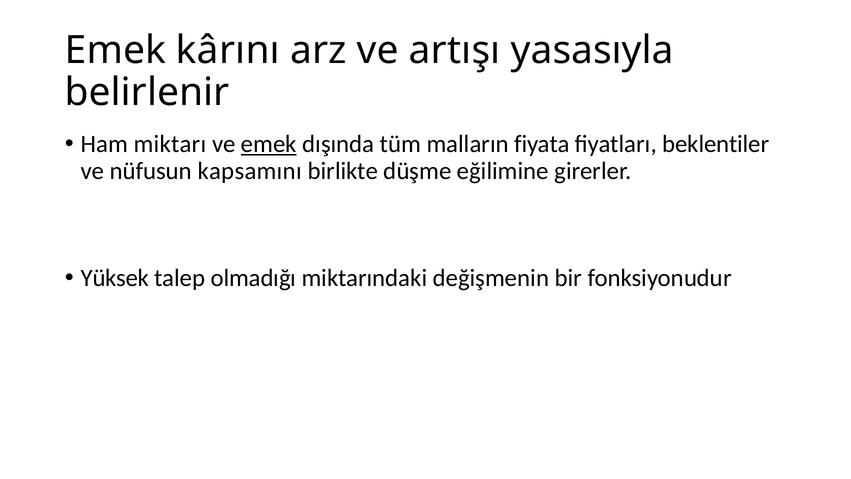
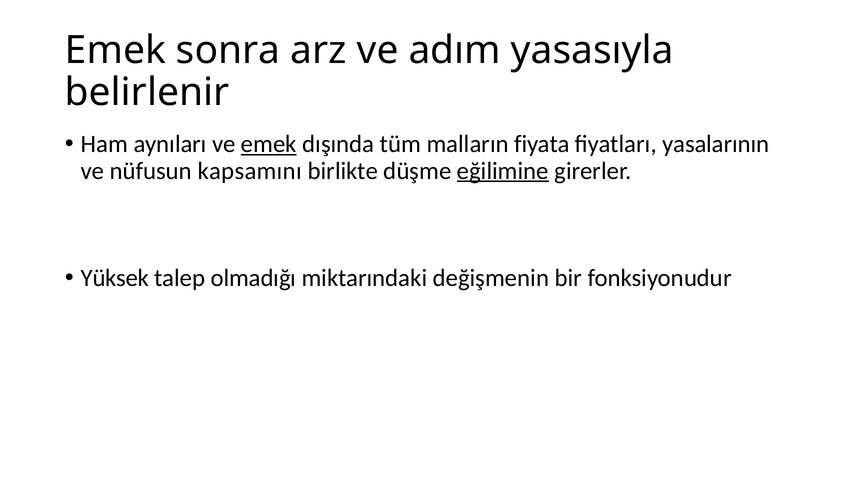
kârını: kârını -> sonra (228, 50)
artışı: artışı -> adım (455, 50)
miktarı: miktarı -> aynıları (170, 144)
beklentiler: beklentiler -> yasalarının (716, 144)
eğilimine underline: none -> present (503, 171)
